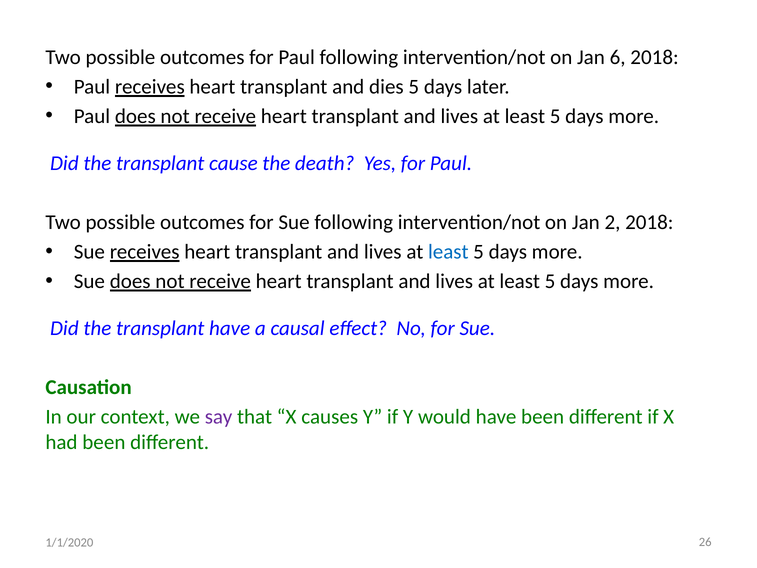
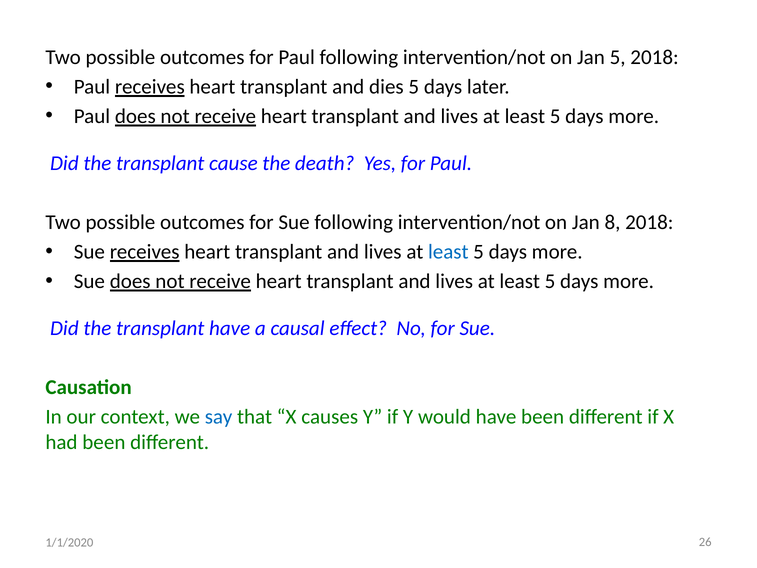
Jan 6: 6 -> 5 (618, 57)
2: 2 -> 8 (613, 222)
say colour: purple -> blue (219, 417)
